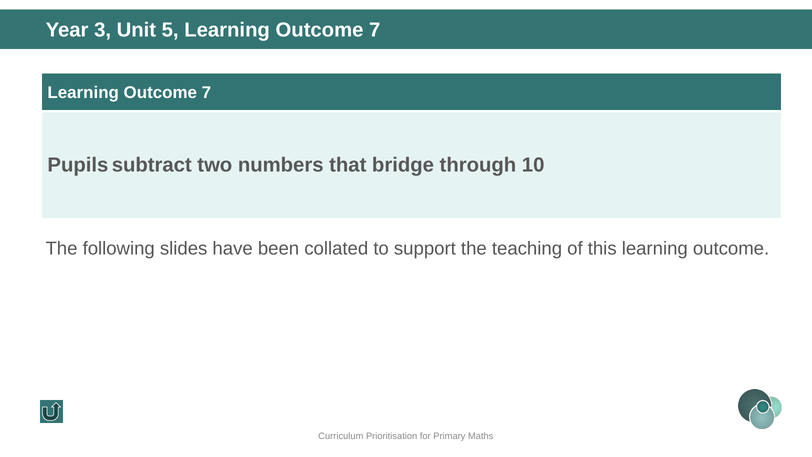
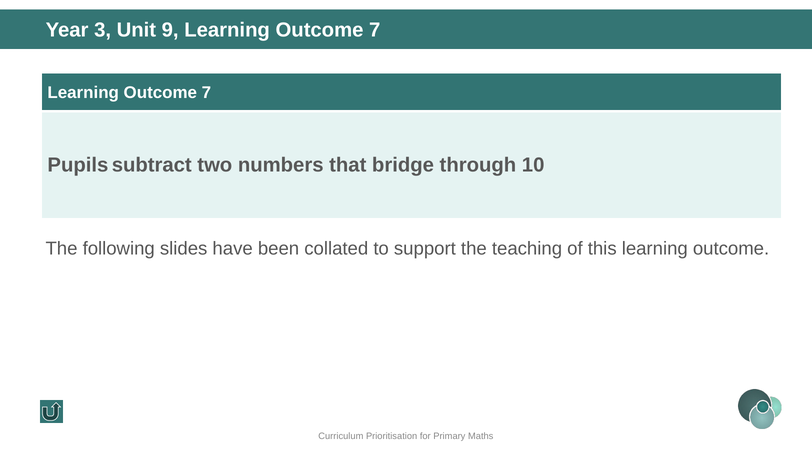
5: 5 -> 9 (170, 30)
